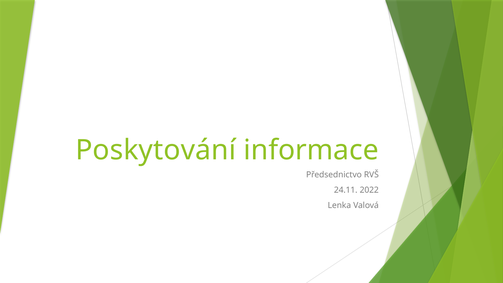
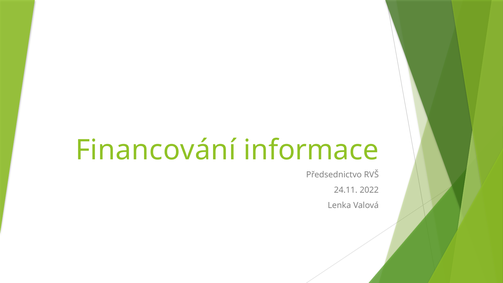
Poskytování: Poskytování -> Financování (156, 150)
